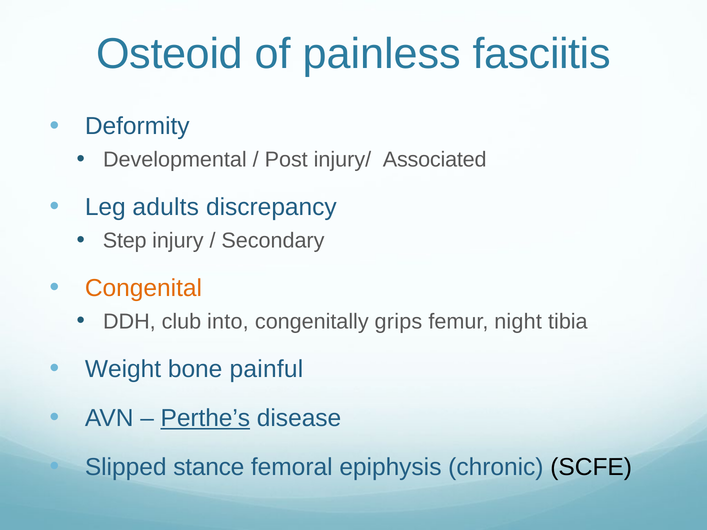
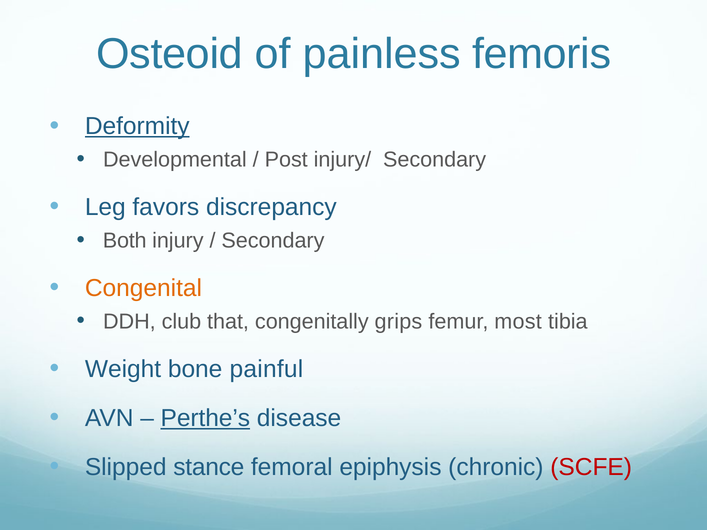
fasciitis: fasciitis -> femoris (542, 54)
Deformity underline: none -> present (137, 126)
injury/ Associated: Associated -> Secondary (435, 160)
adults: adults -> favors (166, 207)
Step: Step -> Both (125, 241)
into: into -> that (228, 322)
night: night -> most (518, 322)
SCFE colour: black -> red (591, 467)
